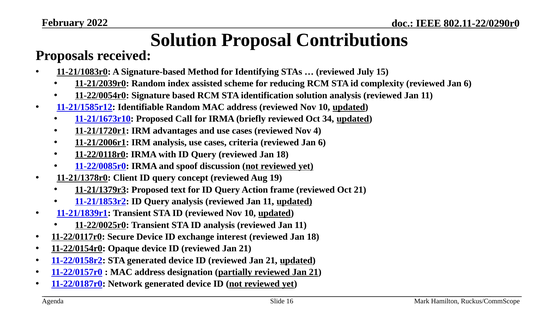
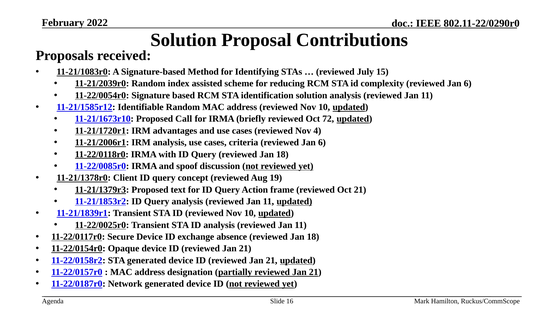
34: 34 -> 72 (328, 119)
interest: interest -> absence (232, 237)
